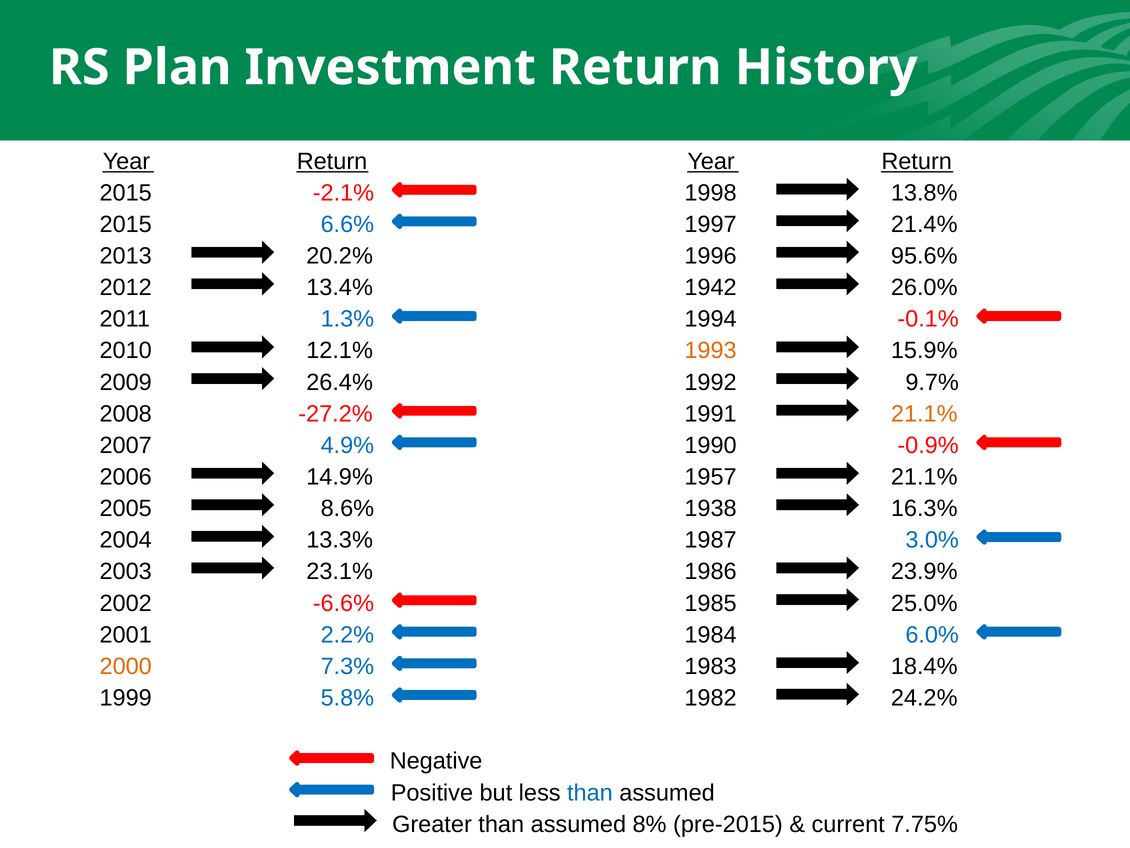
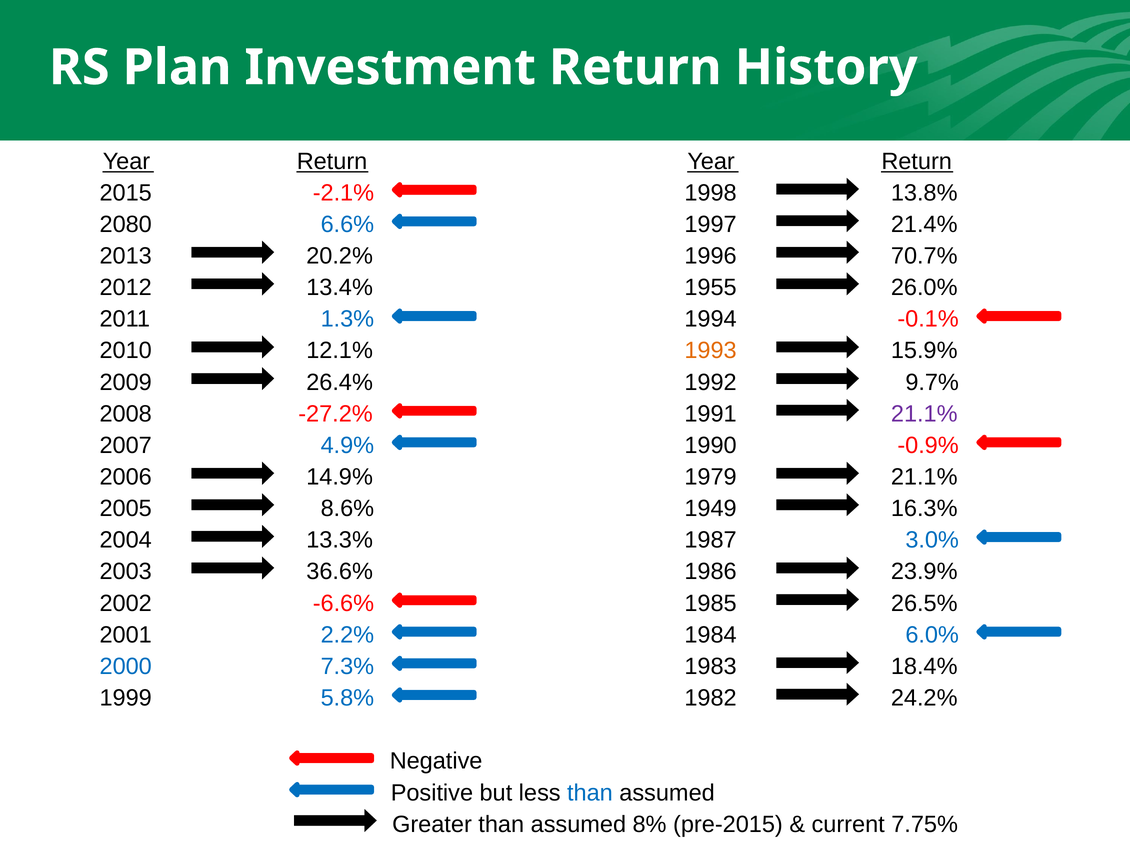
2015: 2015 -> 2080 (126, 224)
95.6%: 95.6% -> 70.7% (924, 256)
1942: 1942 -> 1955 (711, 287)
21.1% colour: orange -> purple (924, 414)
1957: 1957 -> 1979 (711, 477)
1938: 1938 -> 1949 (711, 508)
23.1%: 23.1% -> 36.6% (340, 571)
25.0%: 25.0% -> 26.5% (924, 603)
2000 colour: orange -> blue (126, 666)
